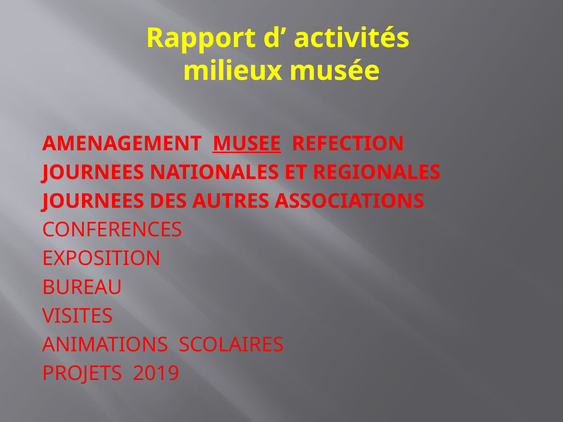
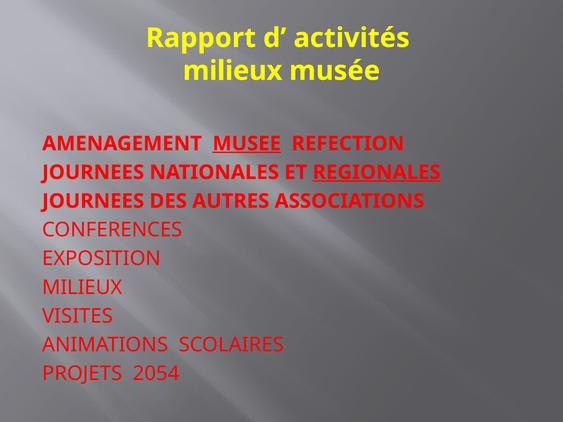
REGIONALES underline: none -> present (377, 172)
BUREAU: BUREAU -> MILIEUX (82, 288)
2019: 2019 -> 2054 (156, 374)
